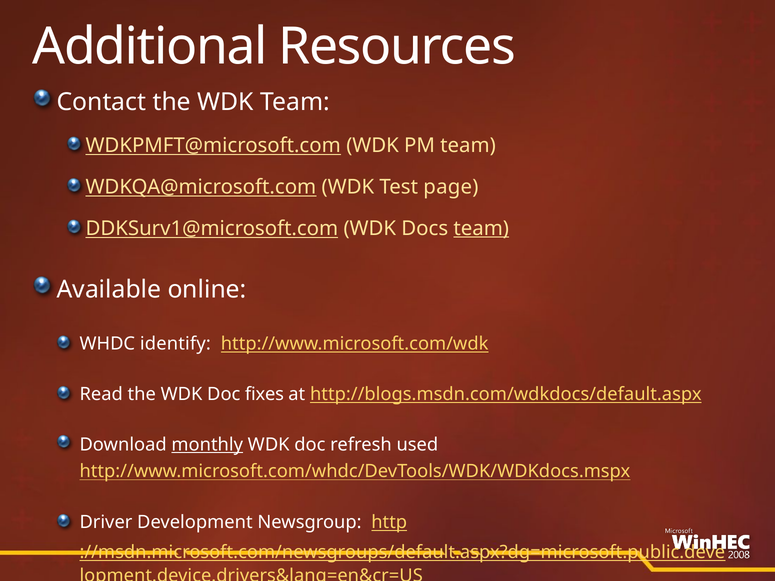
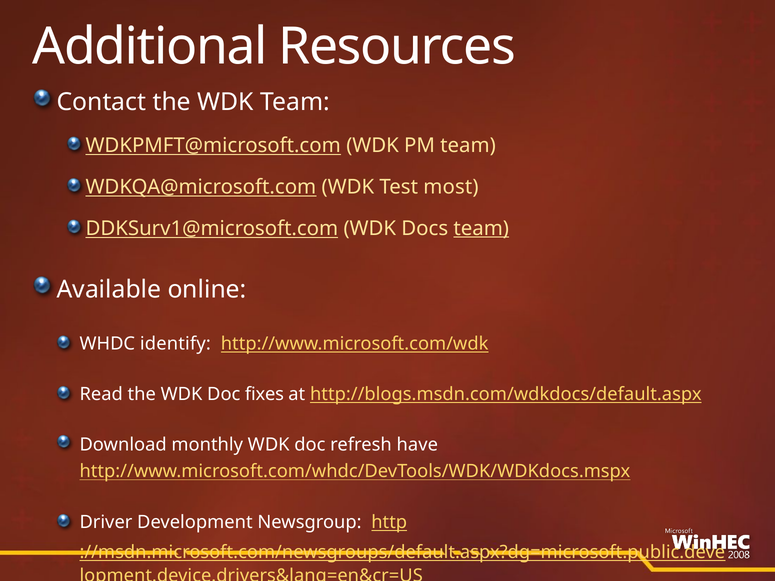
page: page -> most (451, 187)
monthly underline: present -> none (207, 445)
used: used -> have (417, 445)
